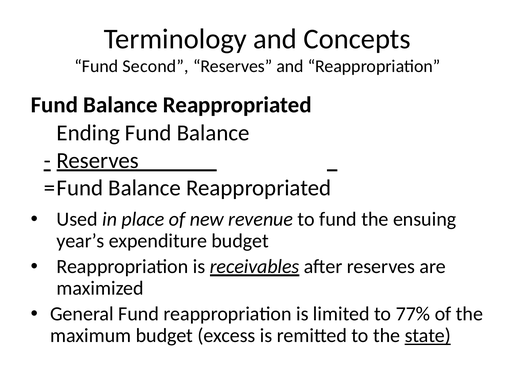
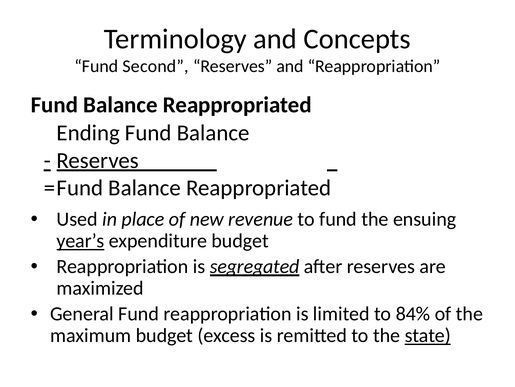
year’s underline: none -> present (80, 240)
receivables: receivables -> segregated (255, 266)
77%: 77% -> 84% (413, 313)
